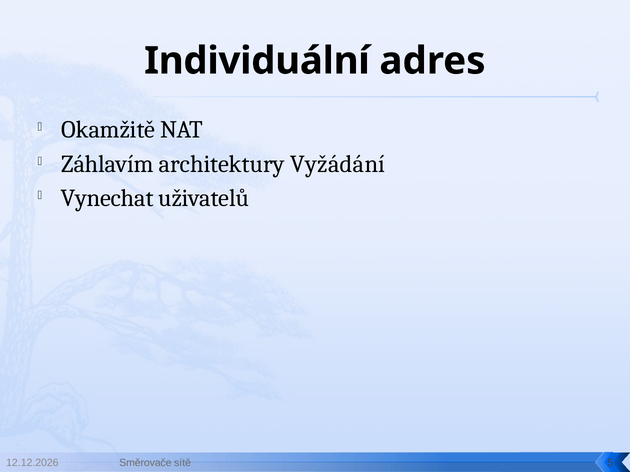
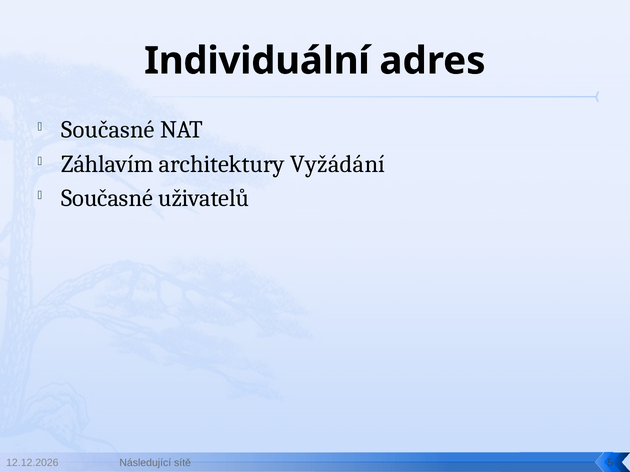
Okamžitě: Okamžitě -> Současné (108, 130)
Vynechat: Vynechat -> Současné (107, 198)
Směrovače: Směrovače -> Následující (145, 463)
